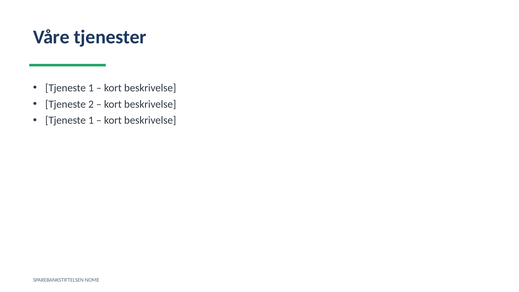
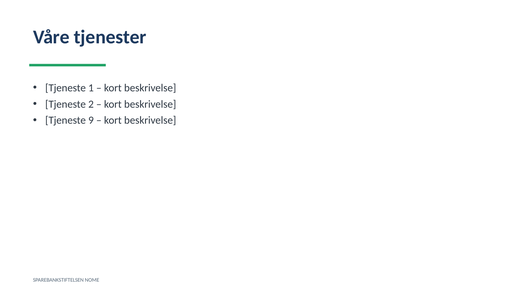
1: 1 -> 9 (91, 120)
